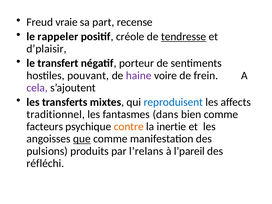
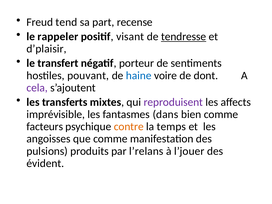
vraie: vraie -> tend (66, 22)
créole: créole -> visant (130, 37)
haine colour: purple -> blue (139, 75)
frein: frein -> dont (206, 75)
reproduisent colour: blue -> purple (173, 102)
traditionnel: traditionnel -> imprévisible (56, 114)
inertie: inertie -> temps (171, 127)
que underline: present -> none (82, 139)
l’pareil: l’pareil -> l’jouer (189, 151)
réfléchi: réfléchi -> évident (45, 163)
